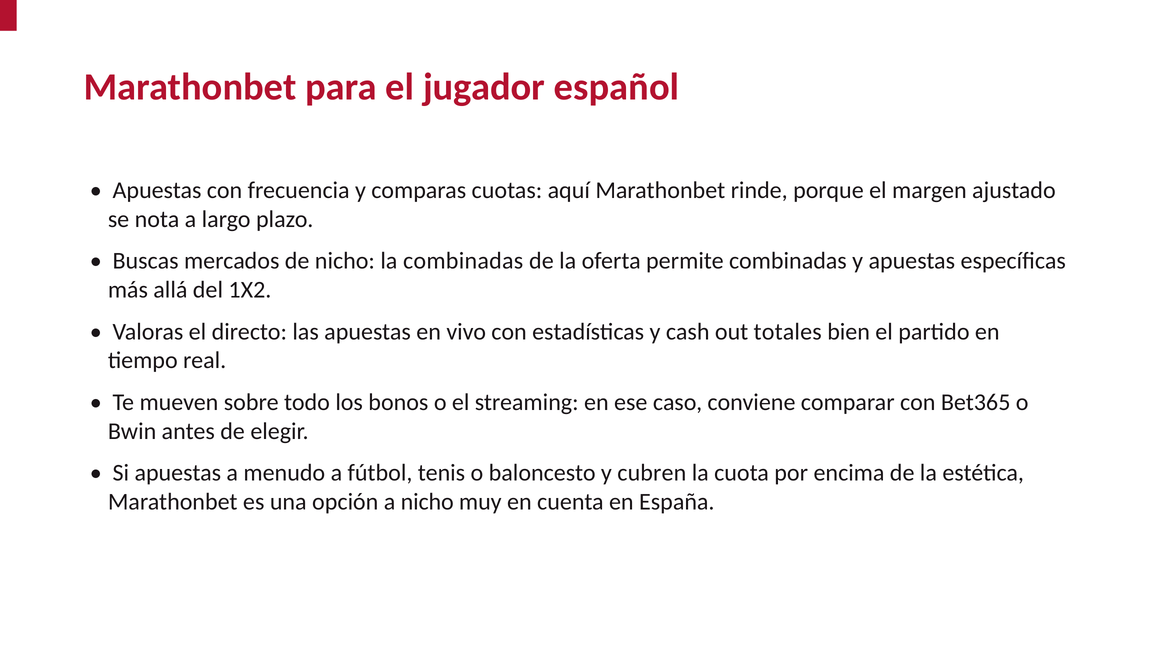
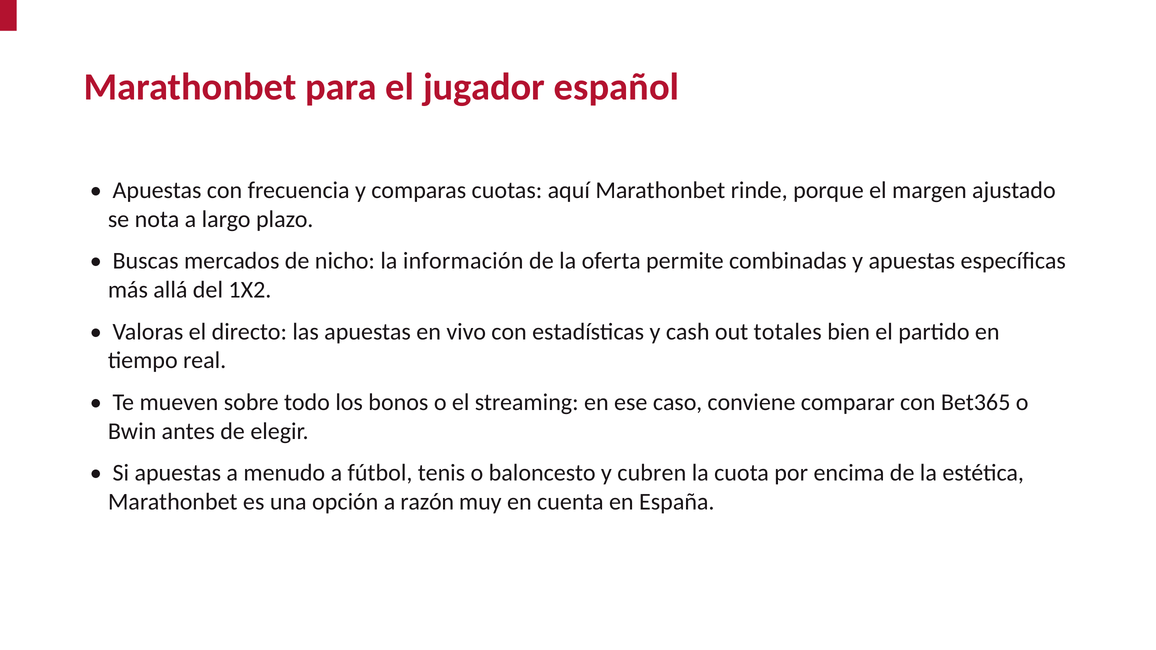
la combinadas: combinadas -> información (463, 261)
a nicho: nicho -> razón (427, 502)
